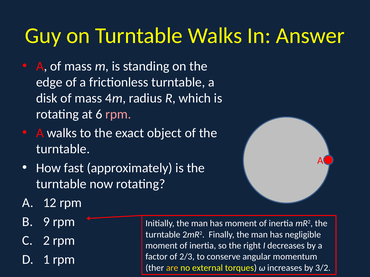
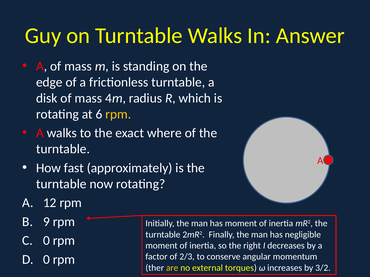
rpm colour: pink -> yellow (118, 114)
object: object -> where (164, 133)
2: 2 -> 0 (46, 241)
1: 1 -> 0 (46, 260)
